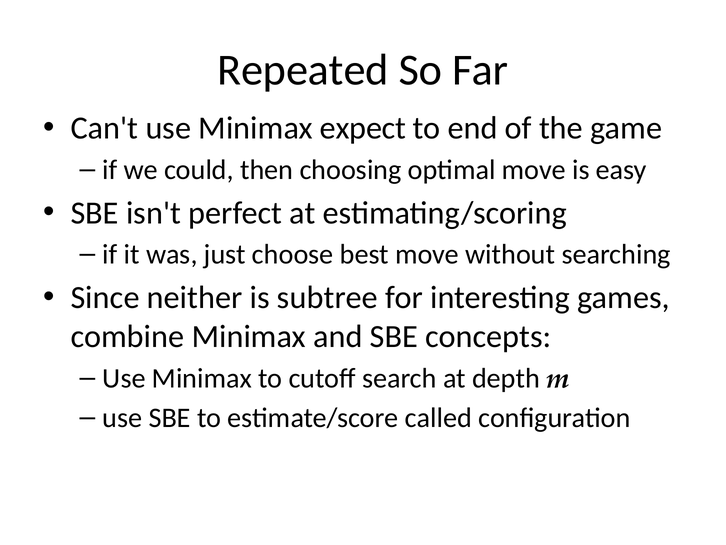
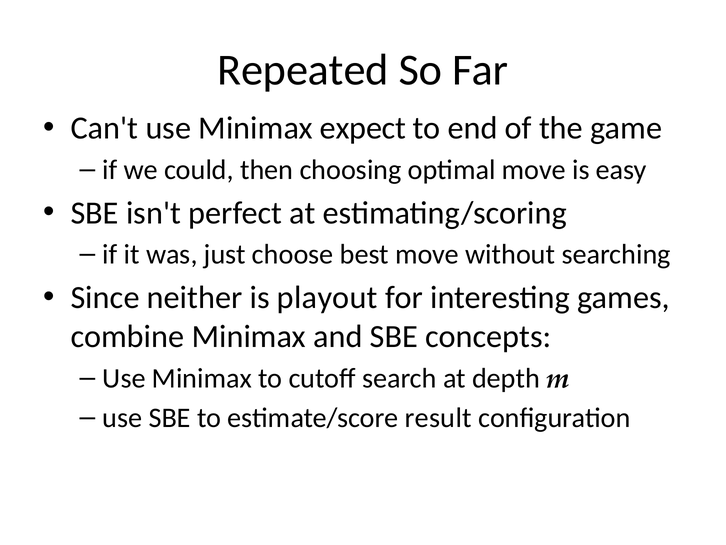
subtree: subtree -> playout (327, 297)
called: called -> result (438, 417)
